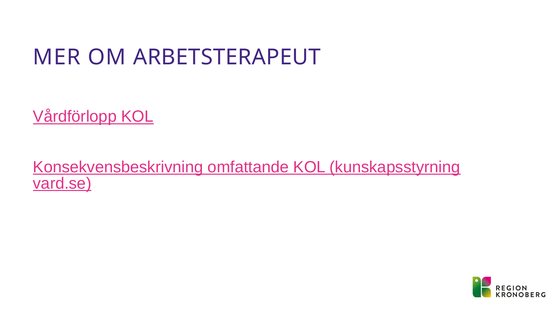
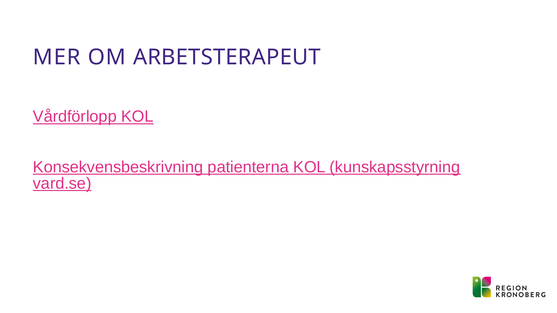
omfattande: omfattande -> patienterna (248, 167)
